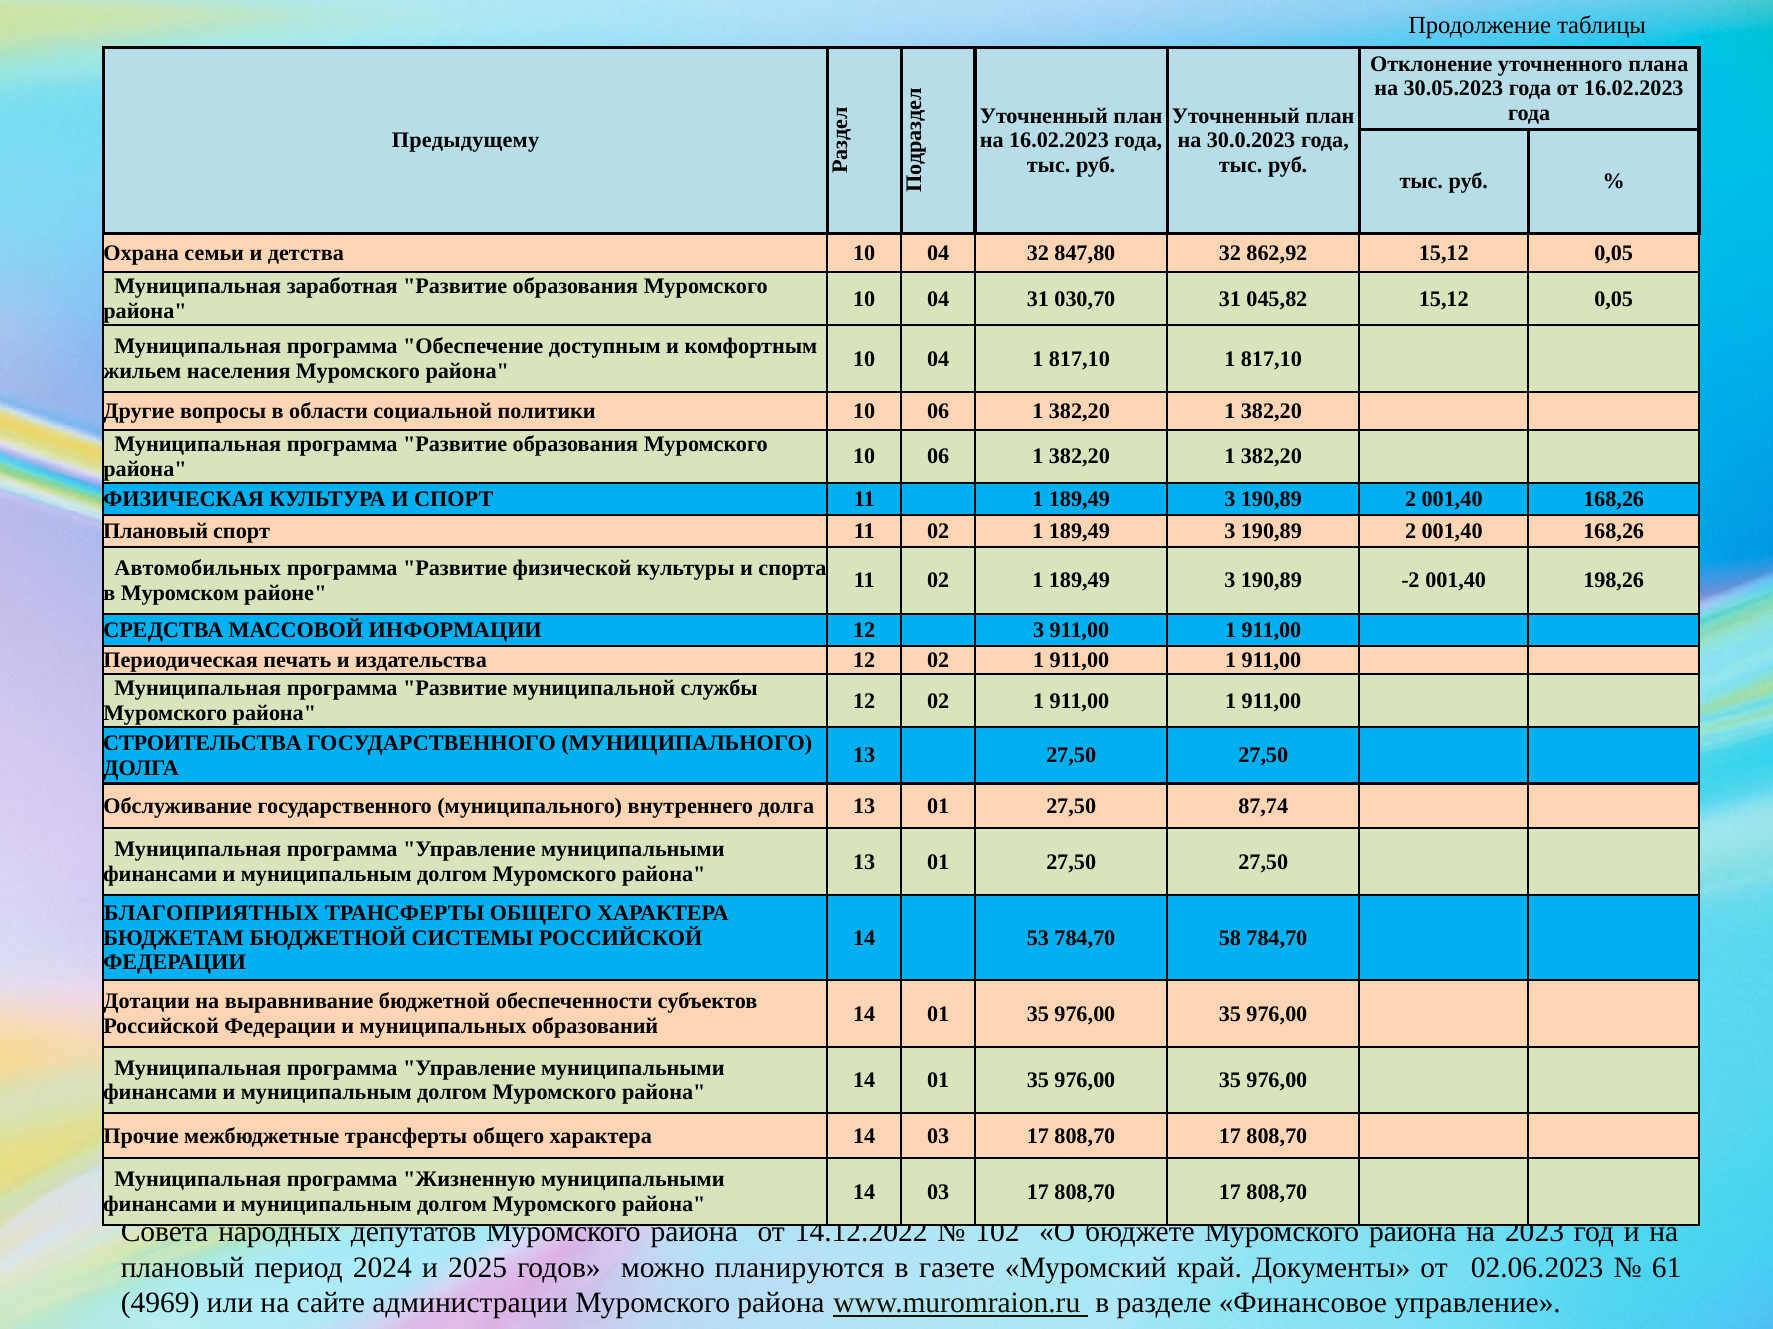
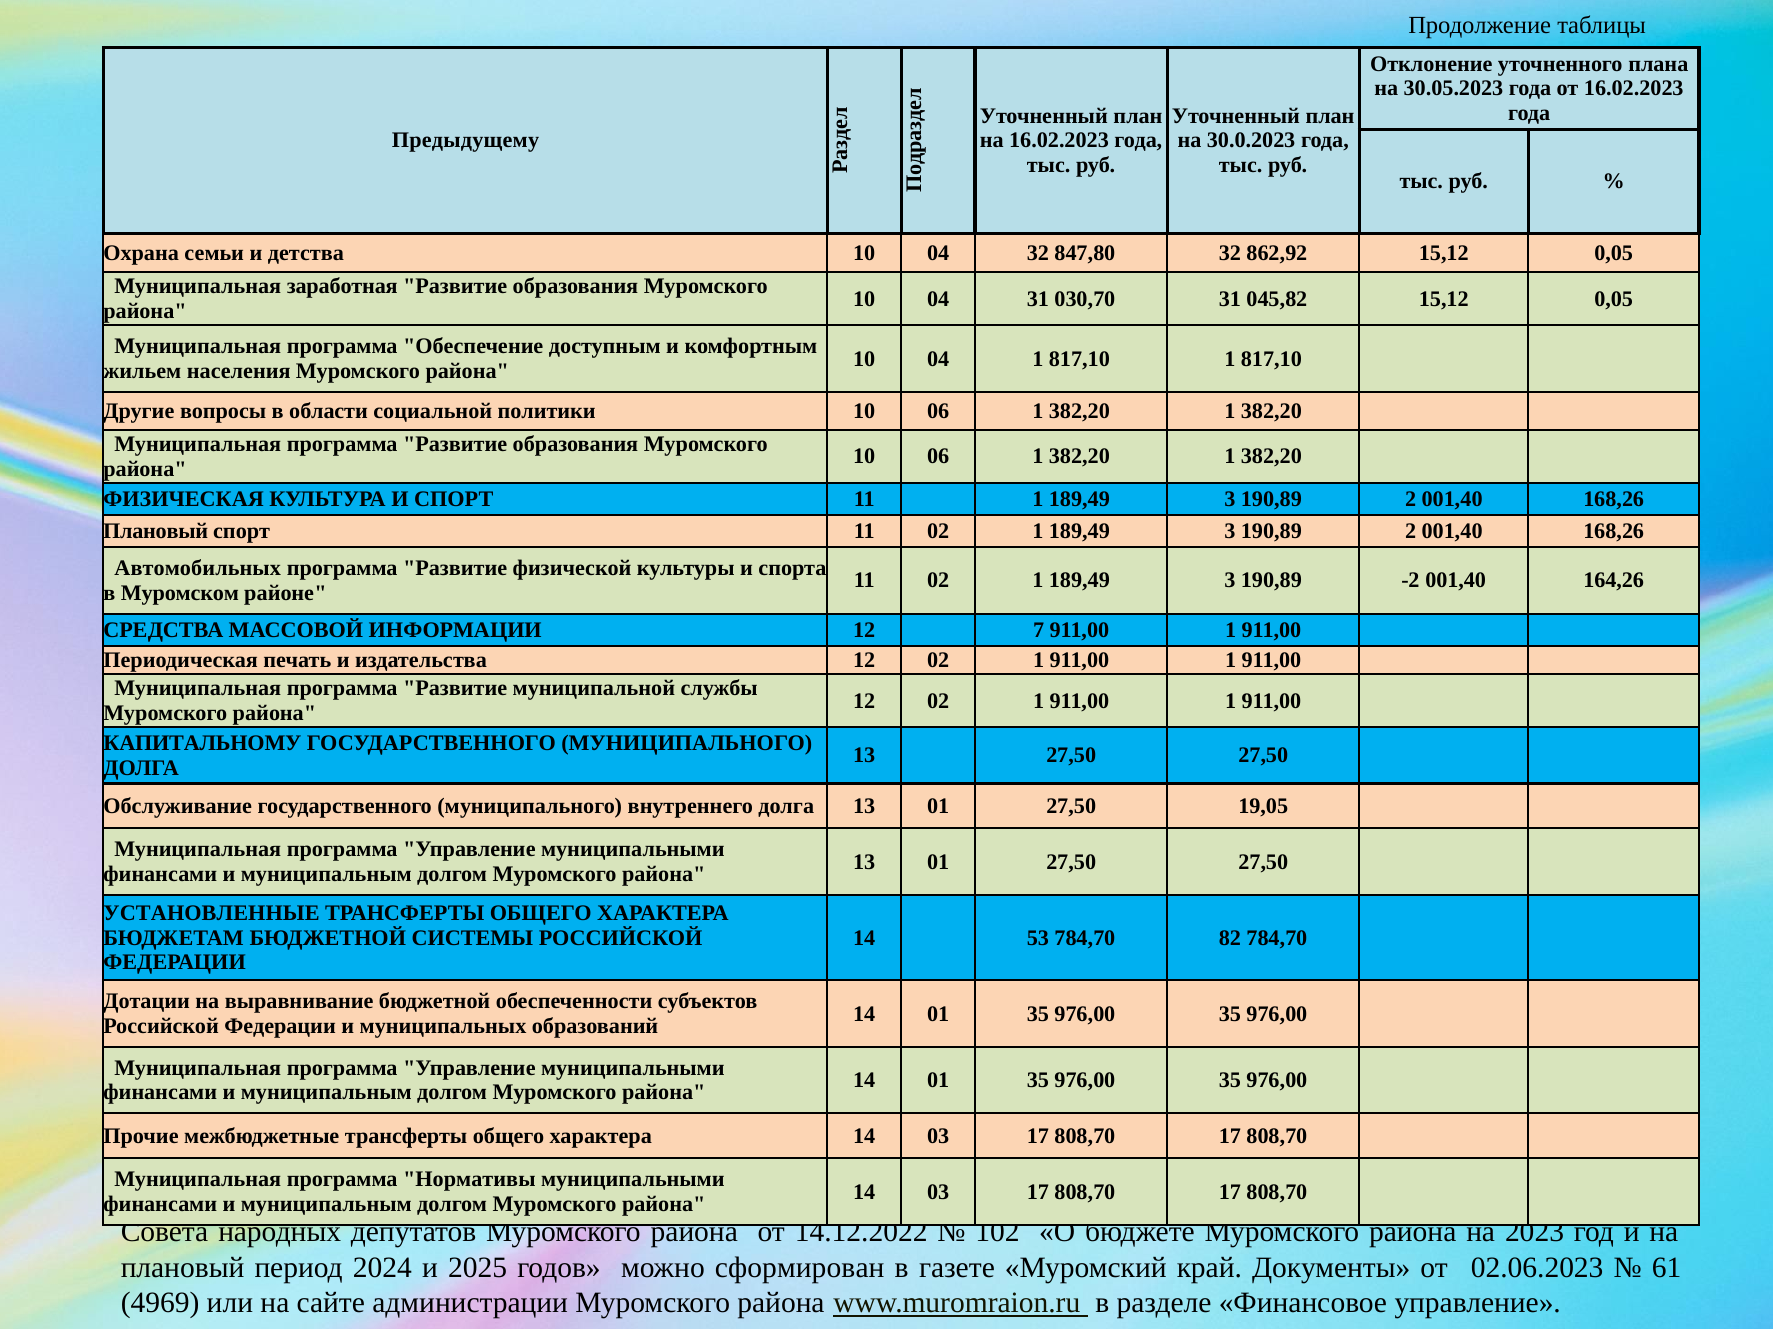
198,26: 198,26 -> 164,26 (1614, 581)
12 3: 3 -> 7 (1039, 630)
СТРОИТЕЛЬСТВА: СТРОИТЕЛЬСТВА -> КАПИТАЛЬНОМУ (202, 744)
87,74: 87,74 -> 19,05 (1263, 807)
БЛАГОПРИЯТНЫХ: БЛАГОПРИЯТНЫХ -> УСТАНОВЛЕННЫЕ (212, 914)
58: 58 -> 82 (1230, 938)
Жизненную: Жизненную -> Нормативы (469, 1180)
планируются: планируются -> сформирован (800, 1268)
